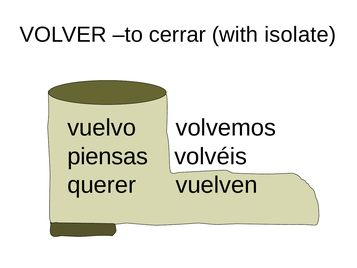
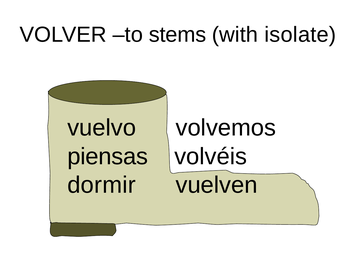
cerrar: cerrar -> stems (178, 35)
querer: querer -> dormir (102, 185)
